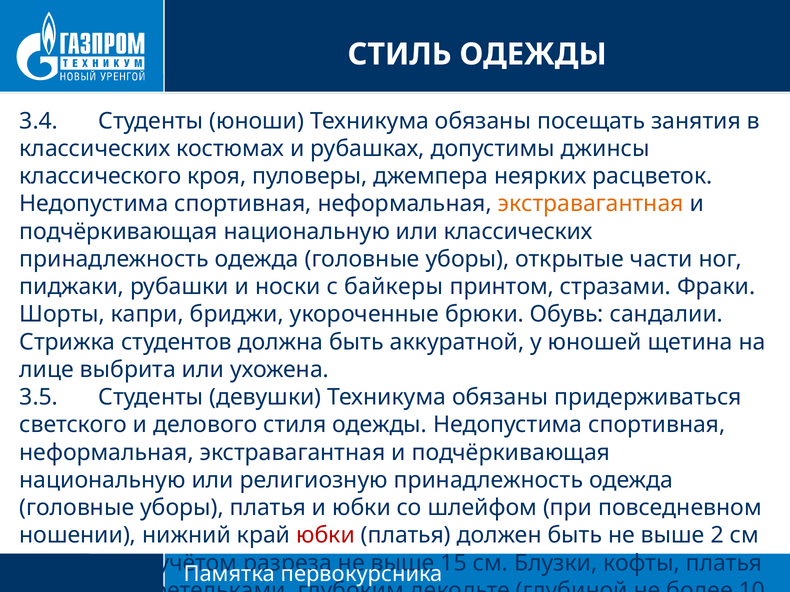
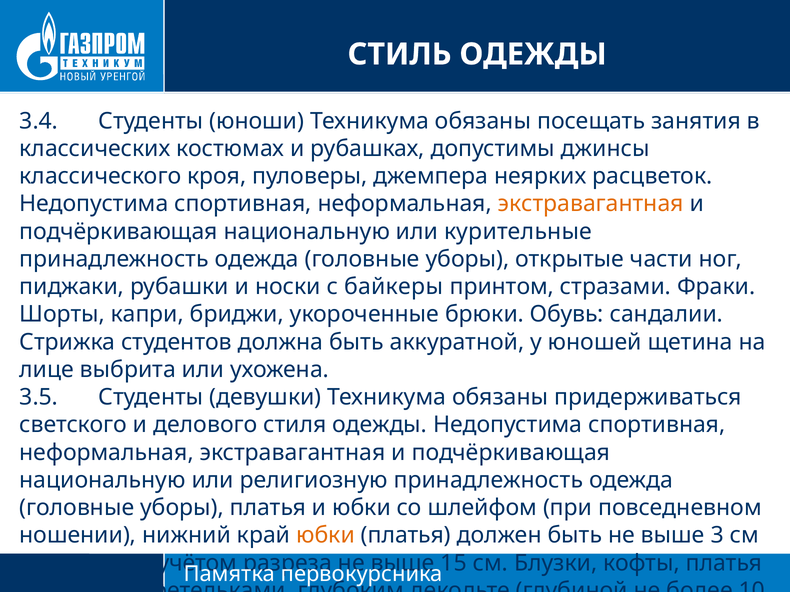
или классических: классических -> курительные (518, 232)
юбки colour: red -> orange (326, 536)
2: 2 -> 3 (717, 536)
